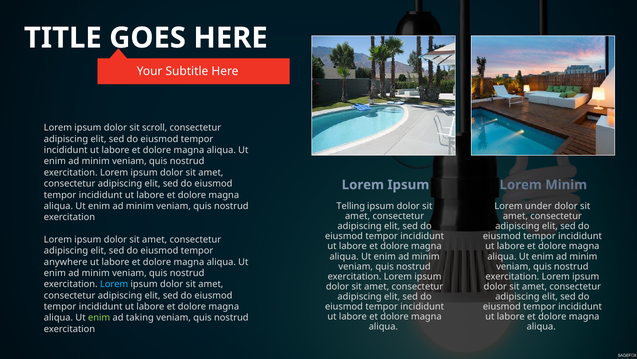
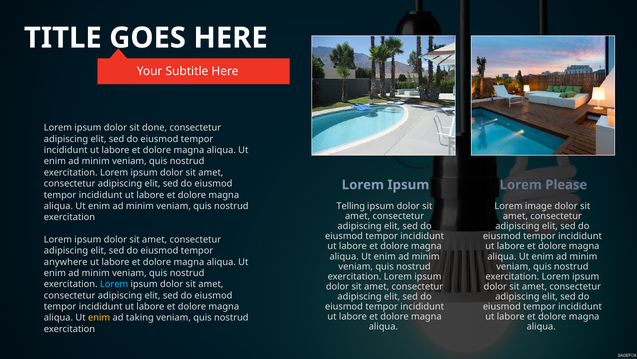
scroll: scroll -> done (155, 128)
Lorem Minim: Minim -> Please (566, 184)
under: under -> image (538, 206)
enim colour: light green -> yellow (99, 317)
